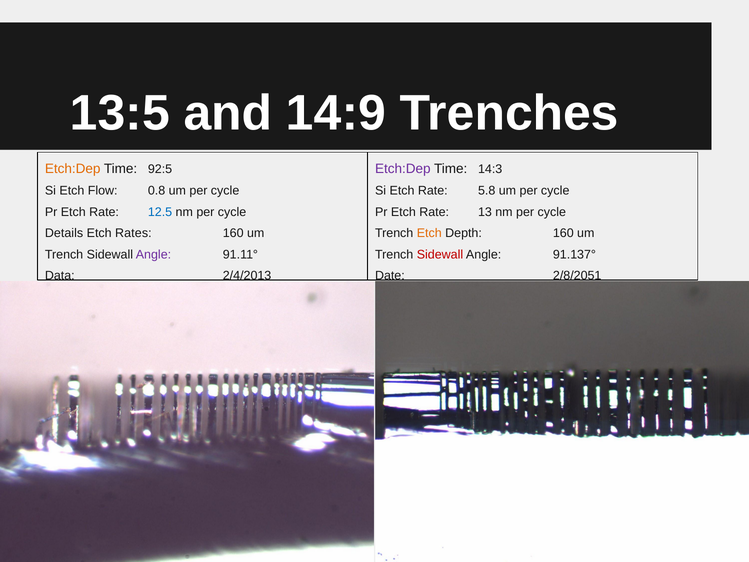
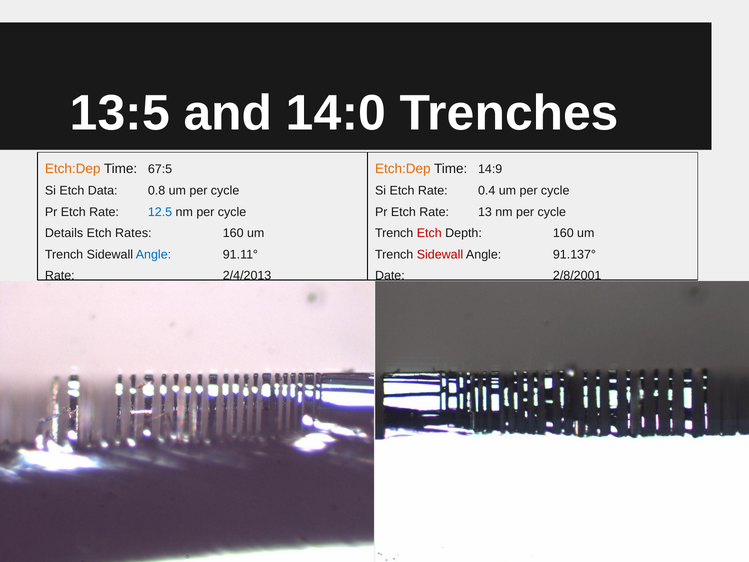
14:9: 14:9 -> 14:0 (336, 113)
92:5: 92:5 -> 67:5 (160, 169)
Etch:Dep colour: purple -> orange (403, 169)
14:3: 14:3 -> 14:9 (490, 169)
Flow: Flow -> Data (103, 191)
5.8: 5.8 -> 0.4 (487, 191)
Etch colour: orange -> red (429, 233)
Angle colour: purple -> blue (153, 254)
Data: Data -> Rate (60, 276)
2/8/2051: 2/8/2051 -> 2/8/2001 (577, 276)
